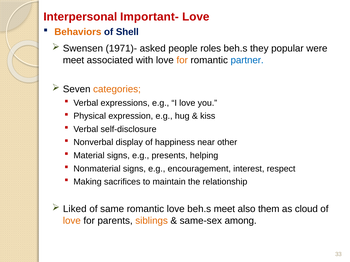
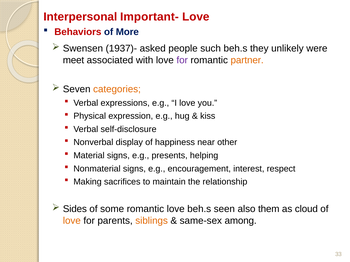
Behaviors colour: orange -> red (78, 32)
Shell: Shell -> More (127, 32)
1971)-: 1971)- -> 1937)- (121, 49)
roles: roles -> such (211, 49)
popular: popular -> unlikely (287, 49)
for colour: orange -> purple (182, 60)
partner colour: blue -> orange (247, 60)
Liked: Liked -> Sides (75, 209)
same: same -> some (112, 209)
beh.s meet: meet -> seen (224, 209)
